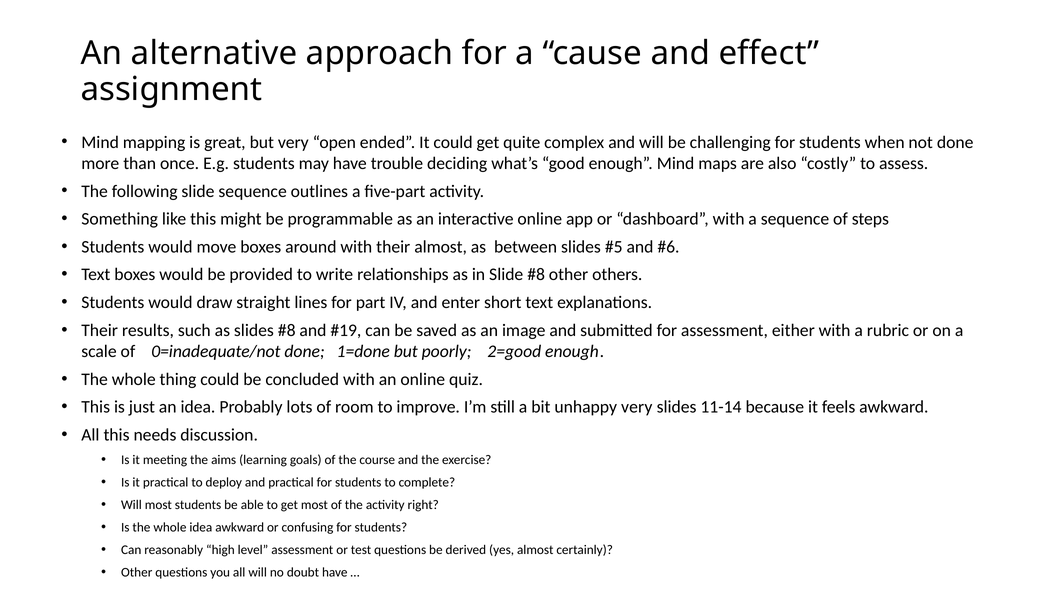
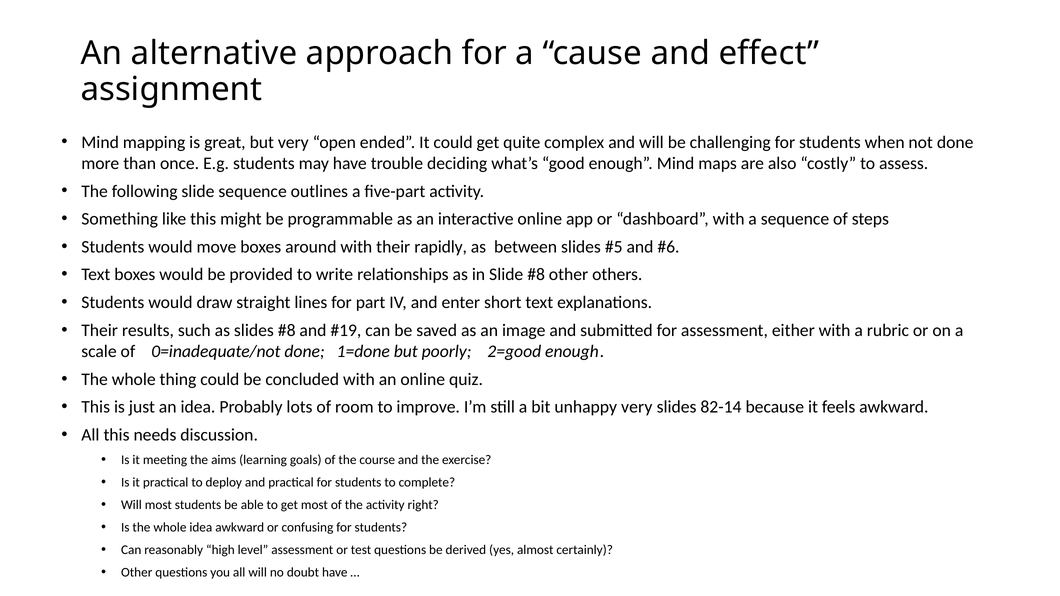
their almost: almost -> rapidly (441, 247)
11-14: 11-14 -> 82-14 (721, 407)
